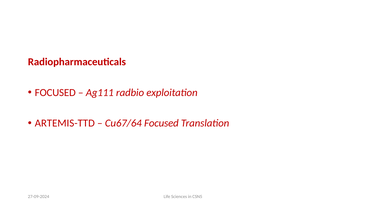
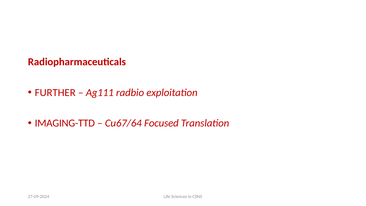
FOCUSED: FOCUSED -> FURTHER (55, 92)
ARTEMIS-TTD: ARTEMIS-TTD -> IMAGING-TTD (65, 123)
